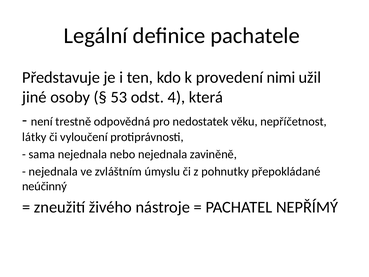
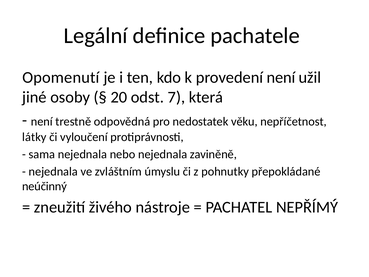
Představuje: Představuje -> Opomenutí (61, 77)
provedení nimi: nimi -> není (281, 77)
53: 53 -> 20 (119, 97)
4: 4 -> 7 (176, 97)
